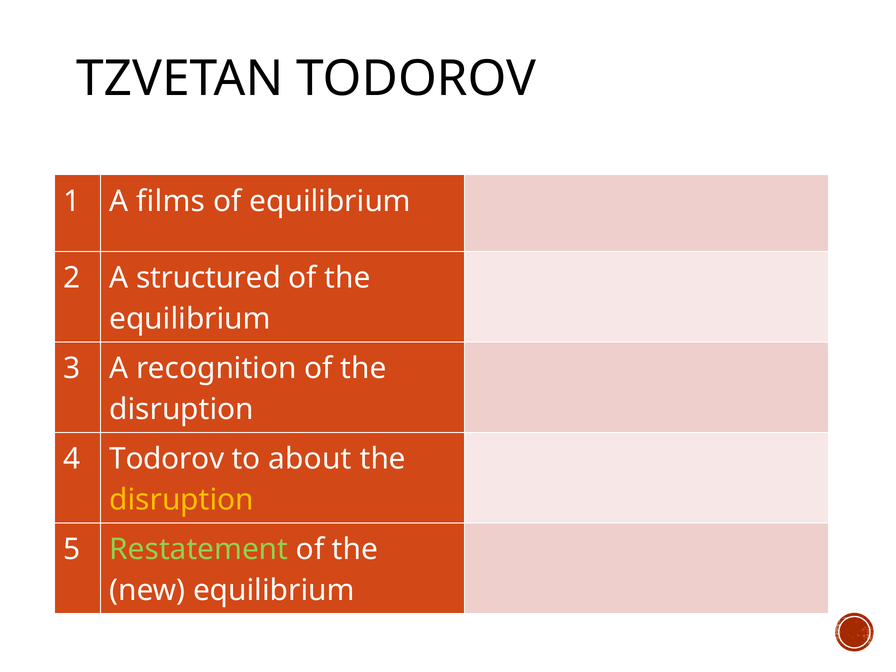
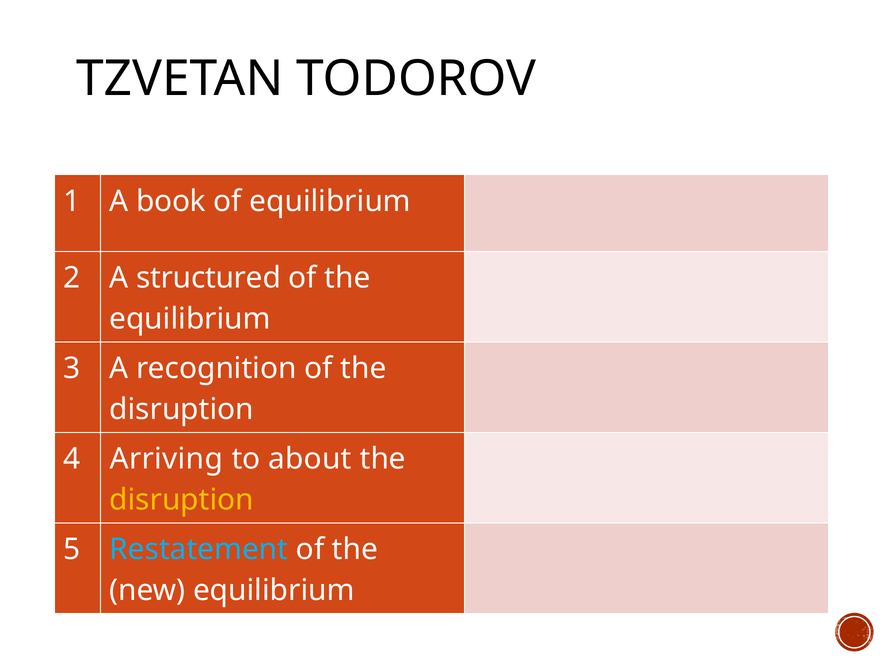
films: films -> book (171, 201)
4 Todorov: Todorov -> Arriving (166, 459)
Restatement colour: light green -> light blue (199, 550)
